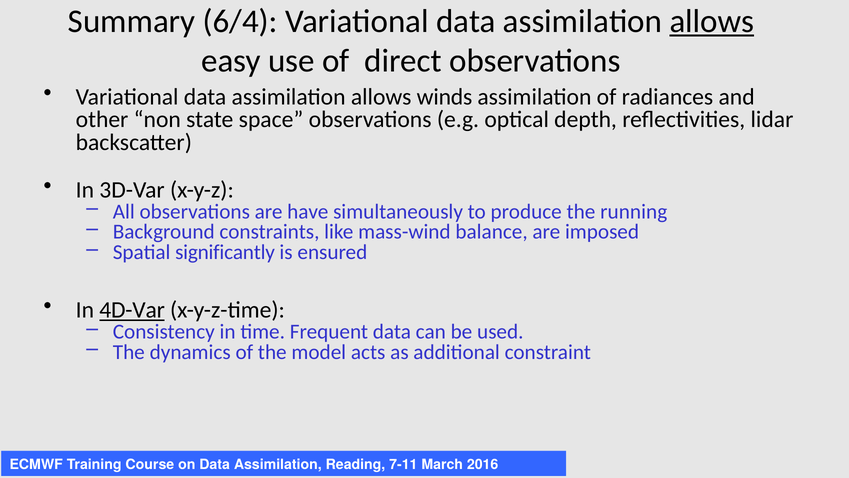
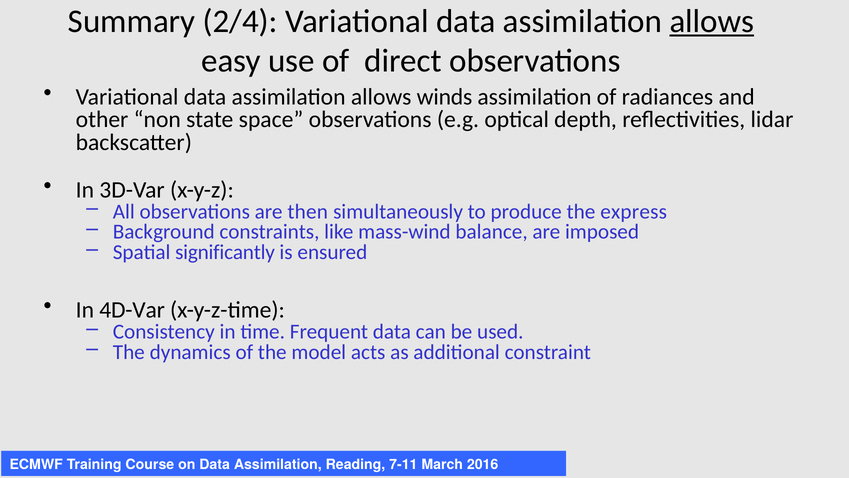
6/4: 6/4 -> 2/4 (240, 21)
have: have -> then (308, 211)
running: running -> express (634, 211)
4D-Var underline: present -> none (132, 310)
